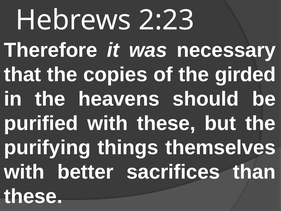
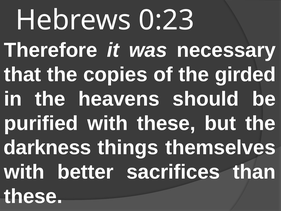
2:23: 2:23 -> 0:23 (166, 20)
purifying: purifying -> darkness (47, 148)
